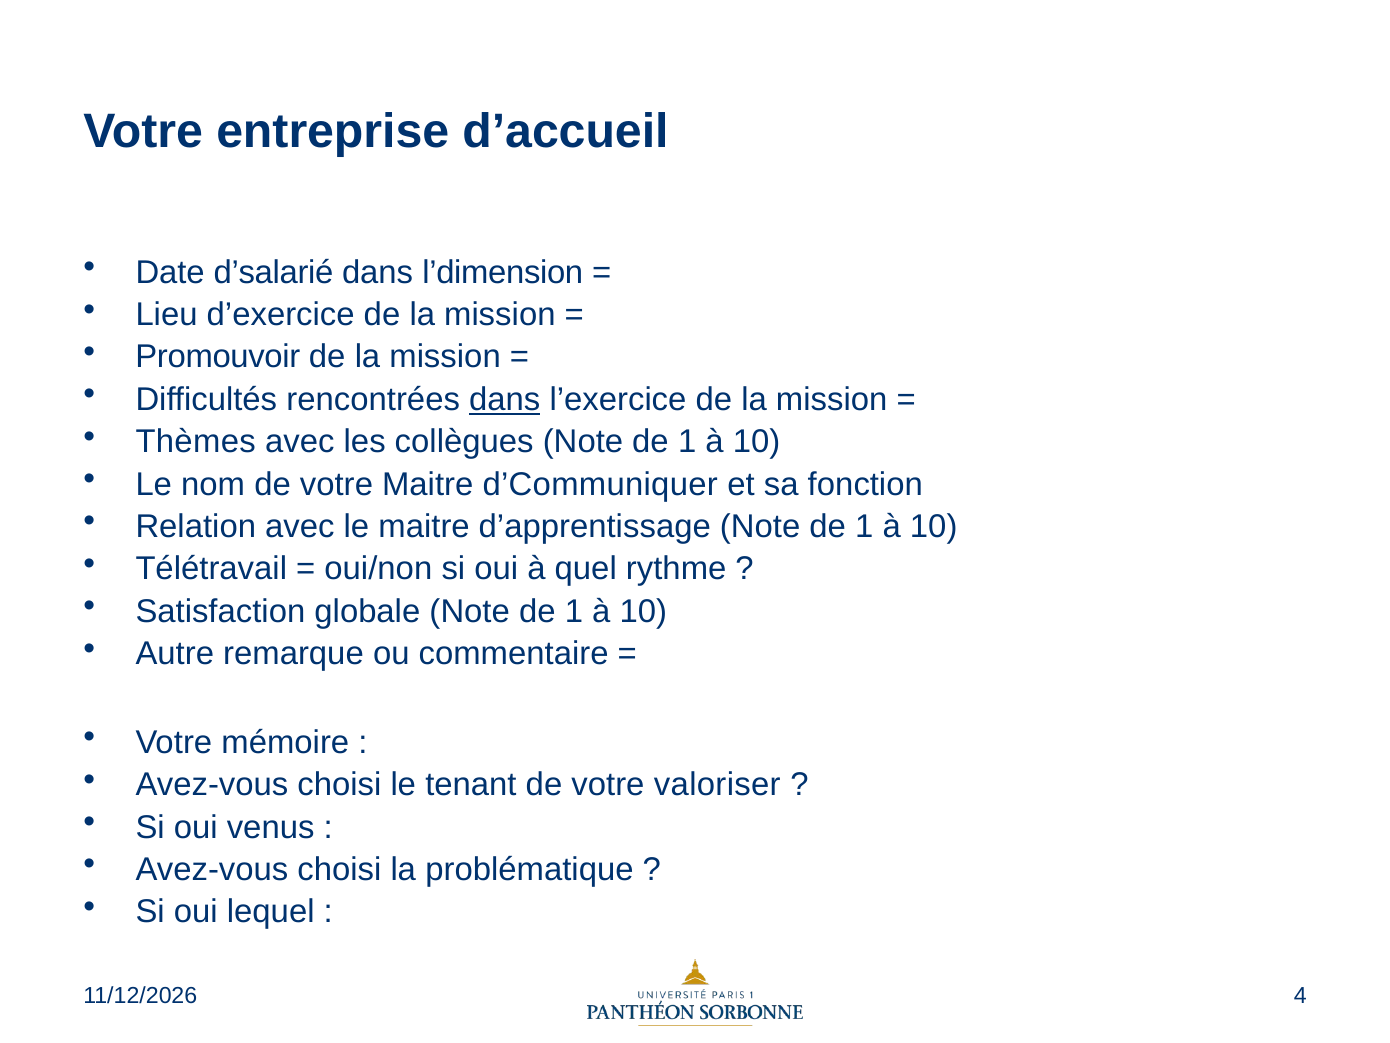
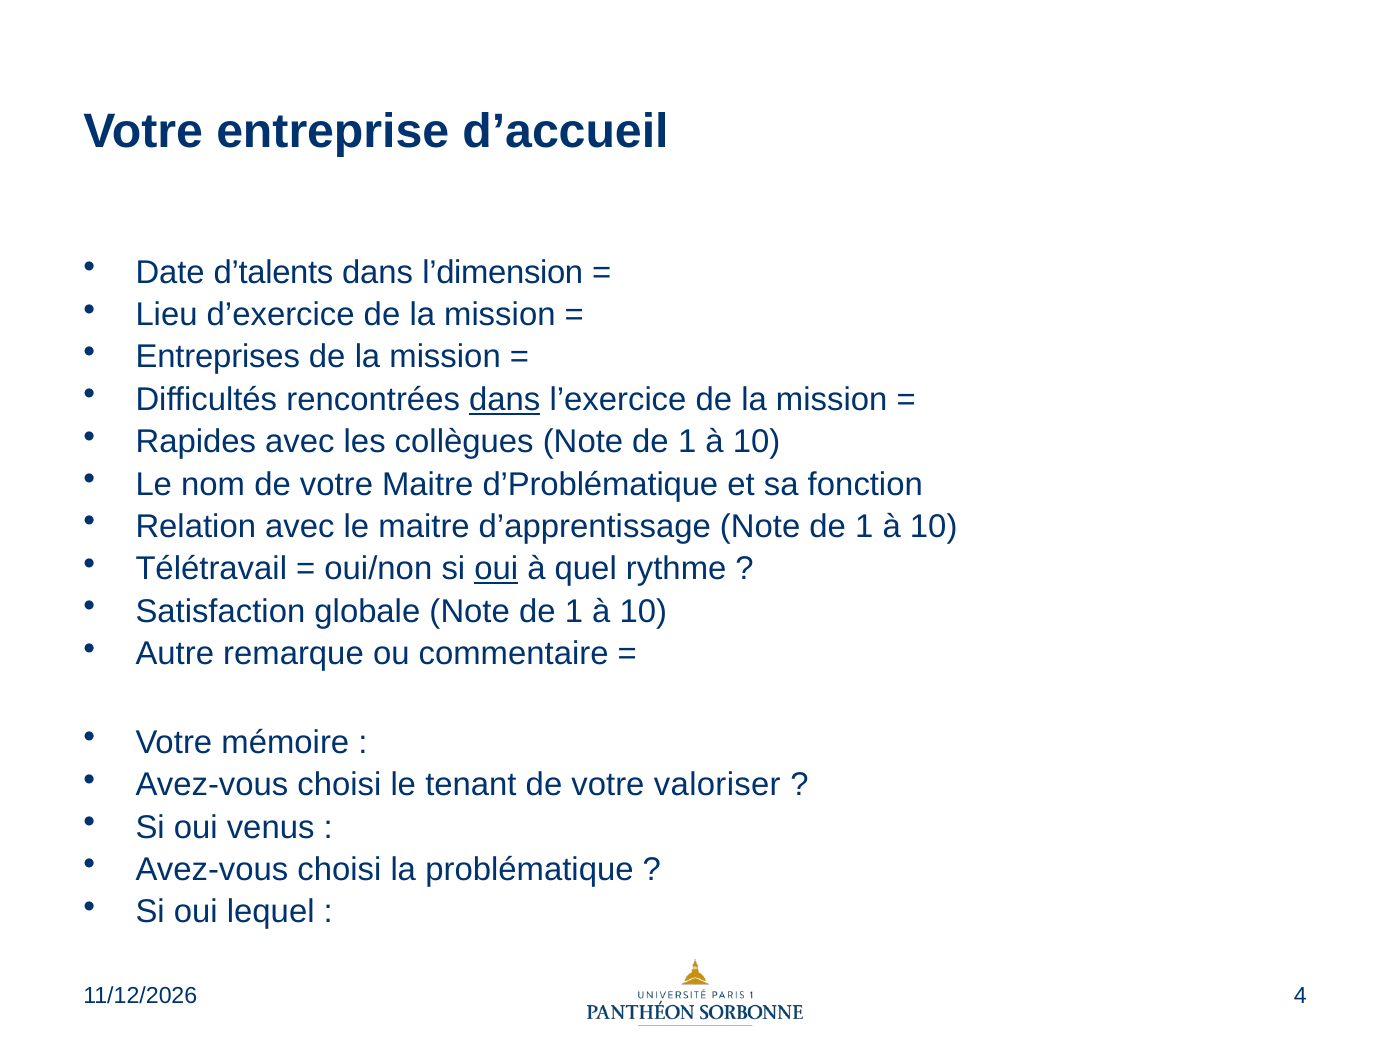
d’salarié: d’salarié -> d’talents (274, 272)
Promouvoir: Promouvoir -> Entreprises (218, 357)
Thèmes: Thèmes -> Rapides (196, 442)
d’Communiquer: d’Communiquer -> d’Problématique (600, 484)
oui underline: none -> present (496, 569)
